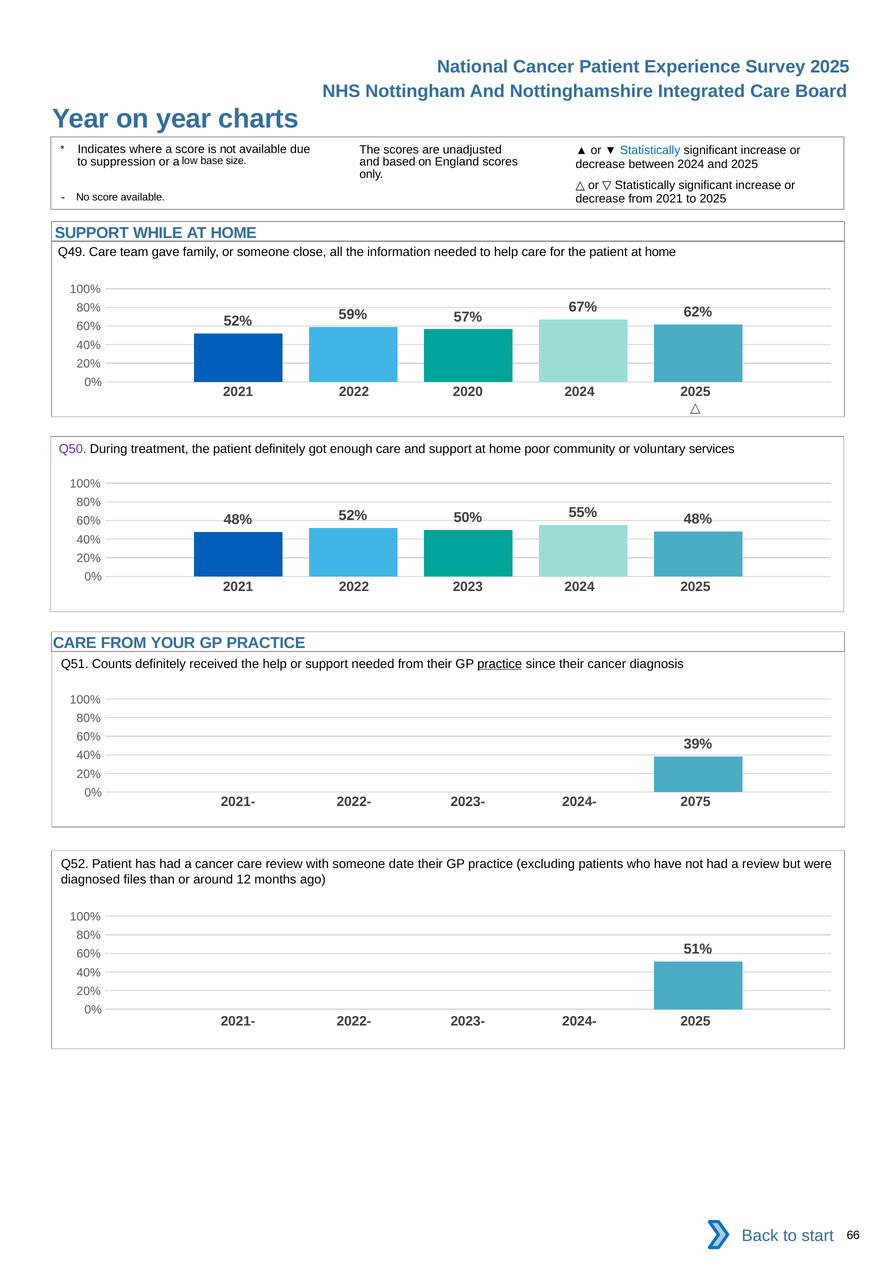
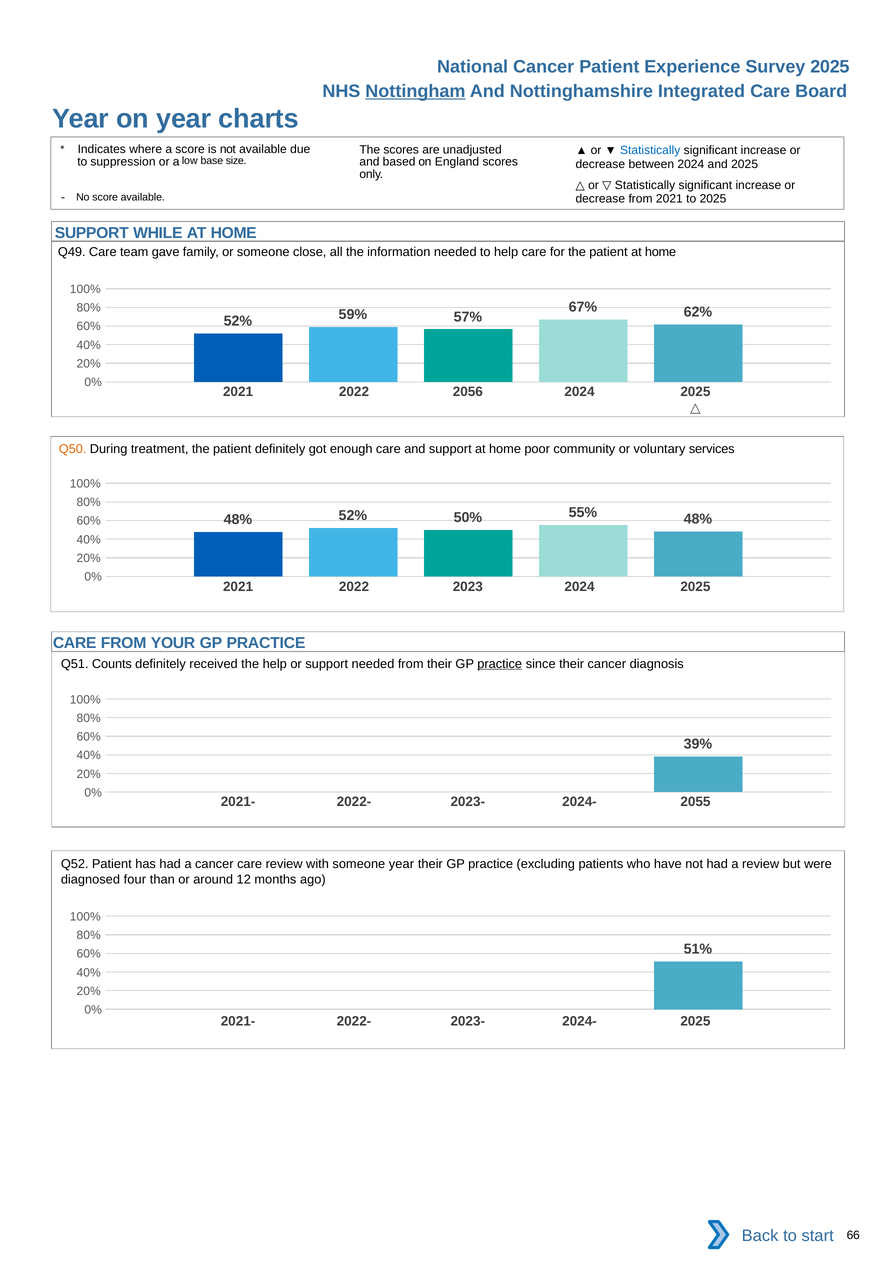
Nottingham underline: none -> present (415, 91)
2020: 2020 -> 2056 (468, 391)
Q50 colour: purple -> orange (73, 449)
2075: 2075 -> 2055 (695, 801)
someone date: date -> year (401, 864)
files: files -> four (135, 879)
